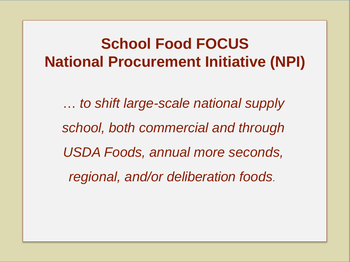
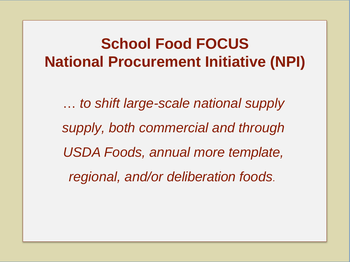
school: school -> supply (84, 128)
seconds: seconds -> template (256, 153)
